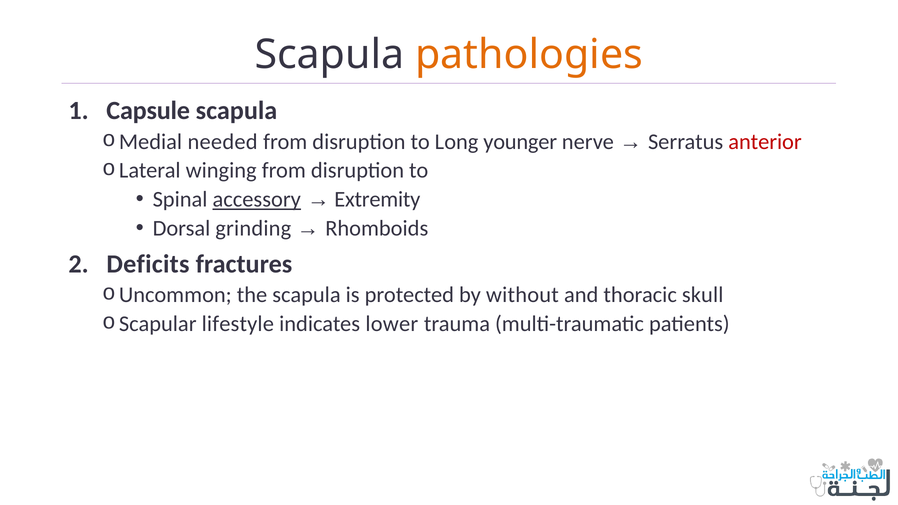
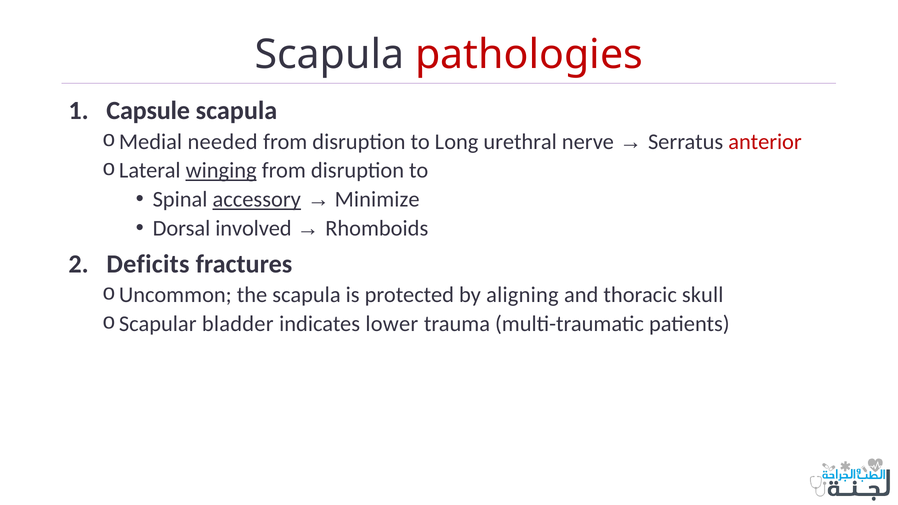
pathologies colour: orange -> red (529, 55)
younger: younger -> urethral (520, 142)
winging underline: none -> present (221, 171)
Extremity: Extremity -> Minimize (377, 200)
grinding: grinding -> involved (253, 228)
without: without -> aligning (522, 295)
lifestyle: lifestyle -> bladder (238, 324)
